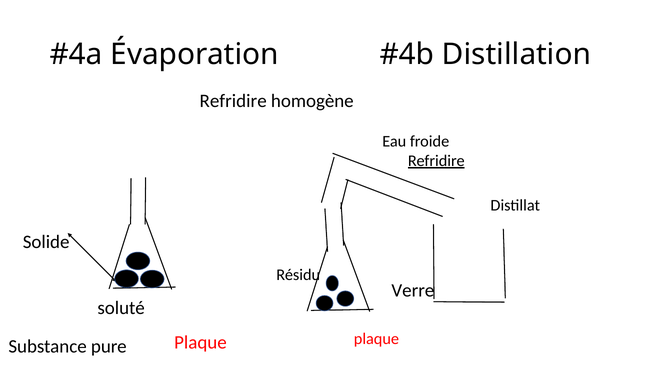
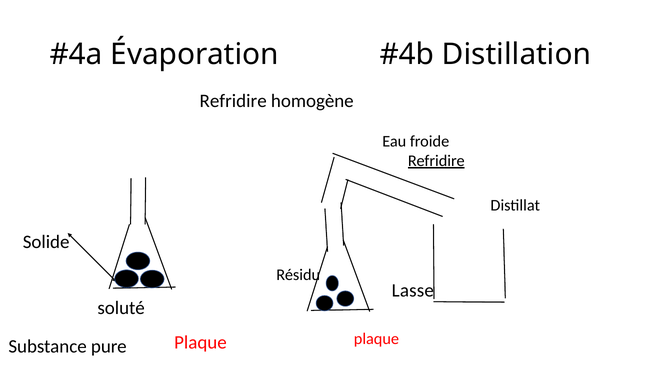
Verre: Verre -> Lasse (413, 290)
